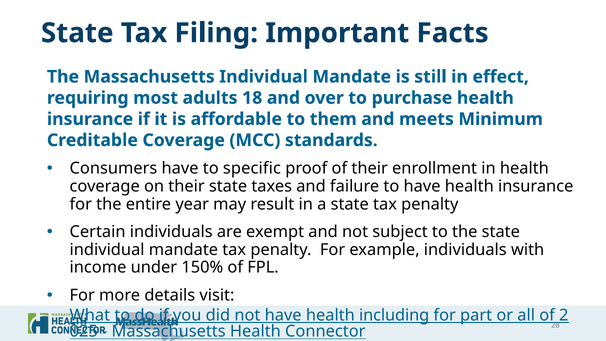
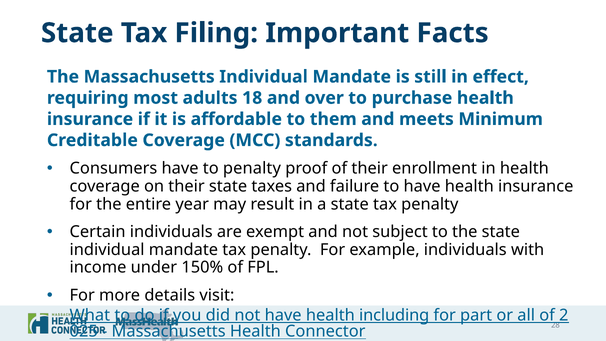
to specific: specific -> penalty (252, 168)
